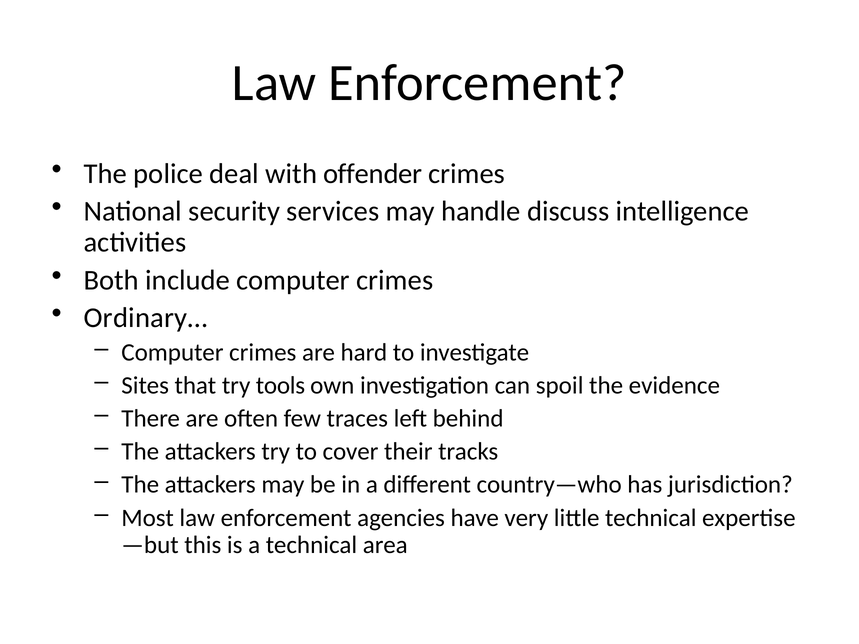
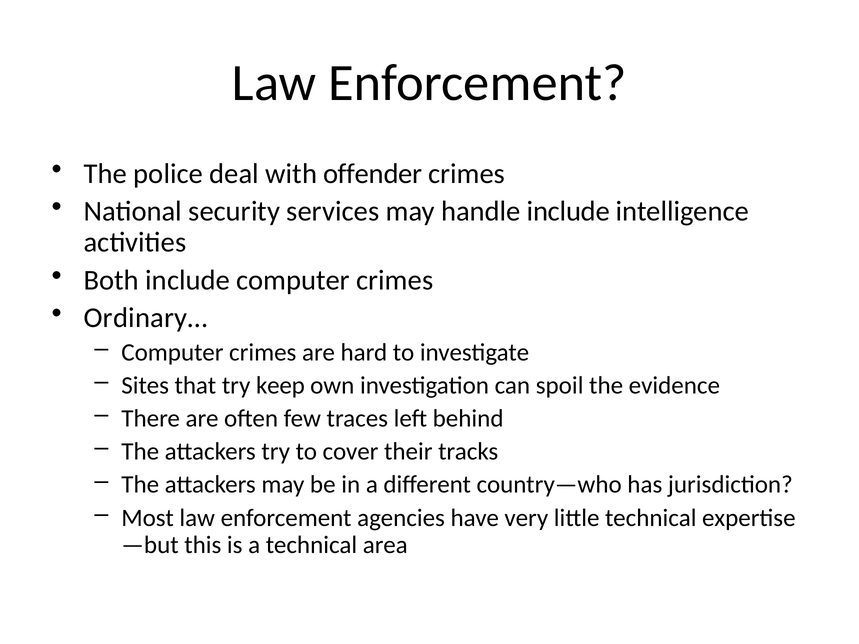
handle discuss: discuss -> include (568, 212)
tools: tools -> keep (280, 386)
